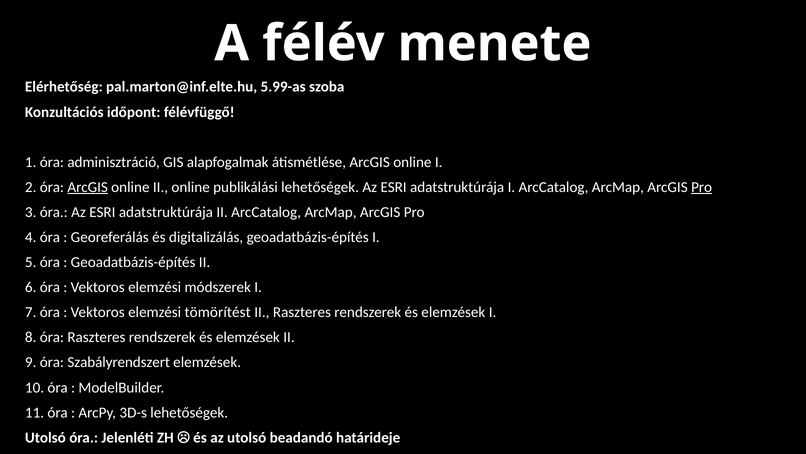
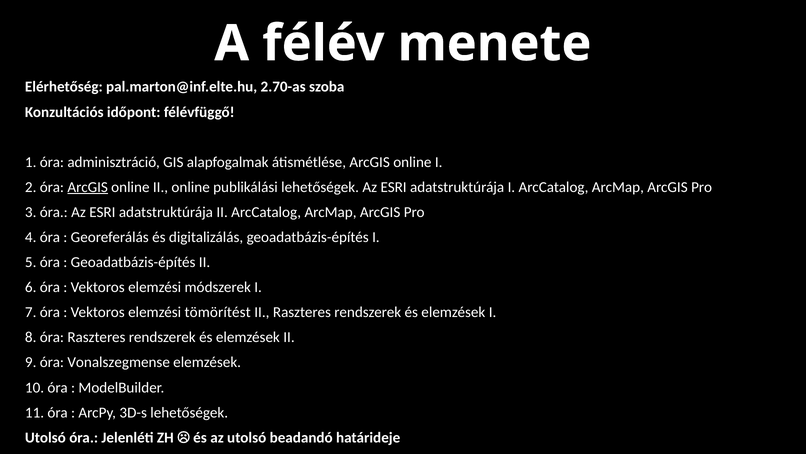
5.99-as: 5.99-as -> 2.70-as (283, 87)
Pro underline: present -> none (702, 187)
Szabályrendszert: Szabályrendszert -> Vonalszegmense (119, 362)
